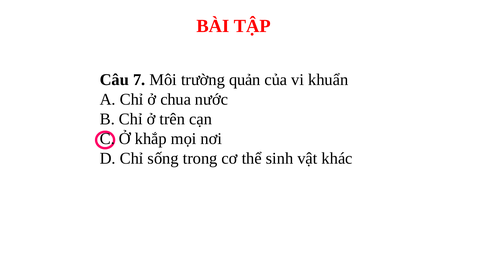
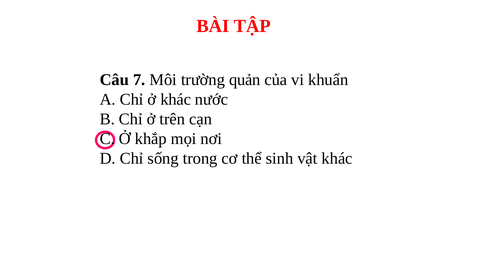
ở chua: chua -> khác (176, 100)
